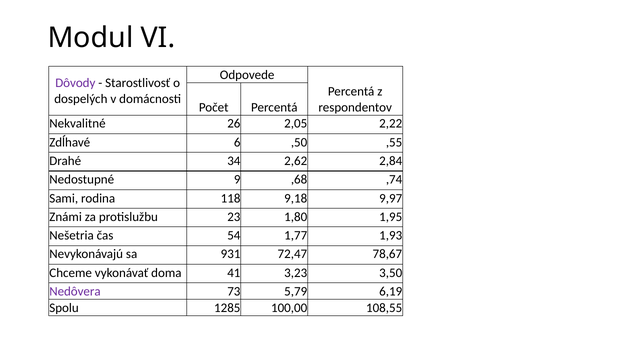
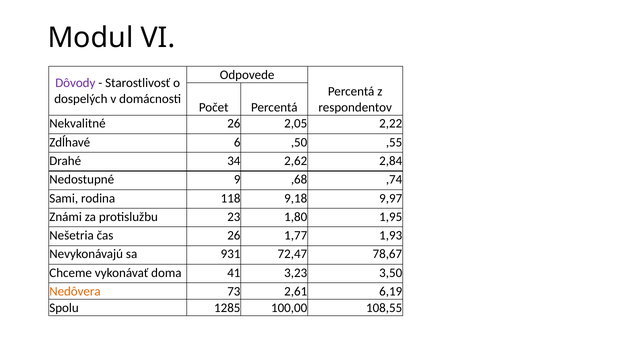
čas 54: 54 -> 26 (234, 236)
Nedôvera colour: purple -> orange (75, 291)
5,79: 5,79 -> 2,61 (296, 291)
